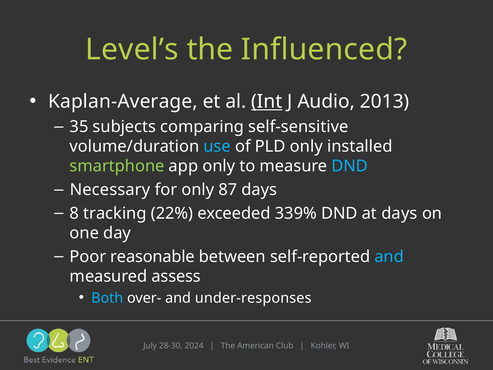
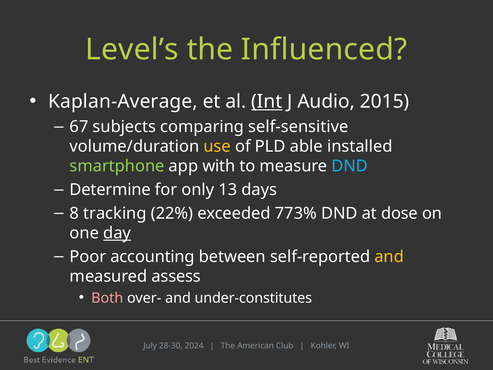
2013: 2013 -> 2015 (385, 102)
35: 35 -> 67 (79, 127)
use colour: light blue -> yellow (217, 146)
PLD only: only -> able (306, 146)
app only: only -> with (219, 166)
Necessary: Necessary -> Determine (110, 190)
87: 87 -> 13 (228, 190)
339%: 339% -> 773% (296, 213)
at days: days -> dose (400, 213)
day underline: none -> present (117, 233)
reasonable: reasonable -> accounting (153, 256)
and colour: light blue -> yellow (389, 256)
Both colour: light blue -> pink (107, 298)
under-responses: under-responses -> under-constitutes (253, 298)
